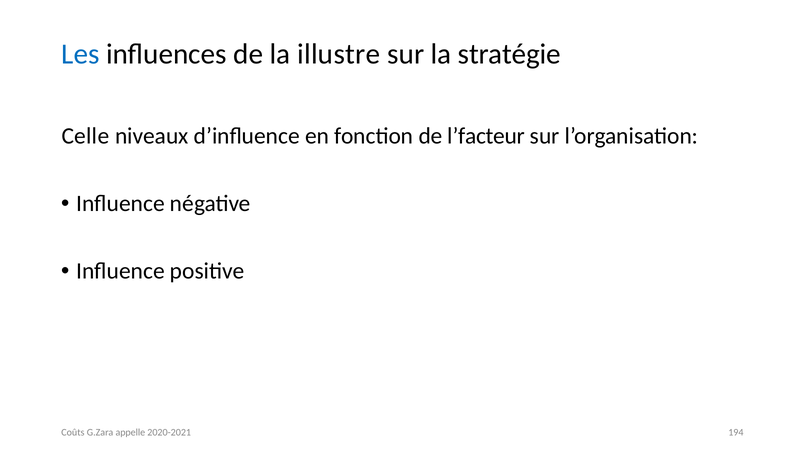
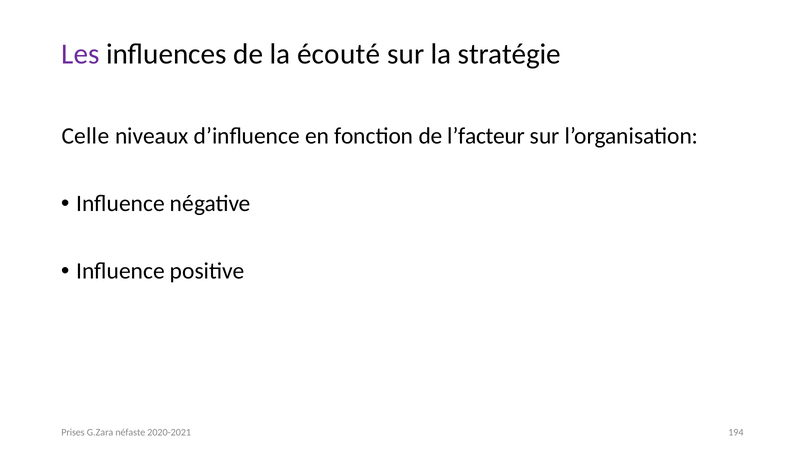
Les colour: blue -> purple (80, 54)
illustre: illustre -> écouté (339, 54)
Coûts: Coûts -> Prises (73, 432)
appelle: appelle -> néfaste (130, 432)
